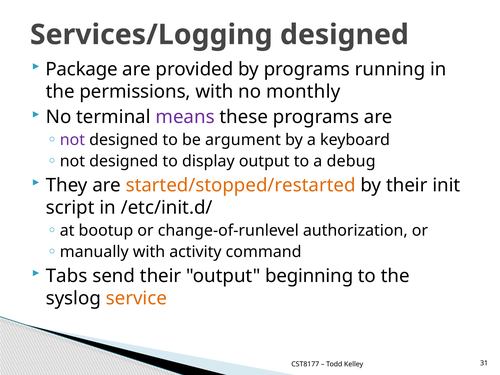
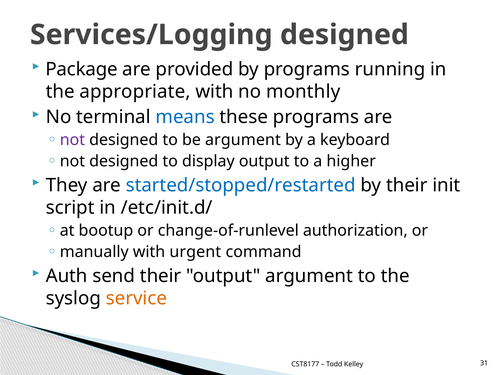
permissions: permissions -> appropriate (135, 92)
means colour: purple -> blue (185, 117)
debug: debug -> higher (351, 161)
started/stopped/restarted colour: orange -> blue (241, 185)
activity: activity -> urgent (195, 252)
Tabs: Tabs -> Auth (67, 276)
output beginning: beginning -> argument (309, 276)
